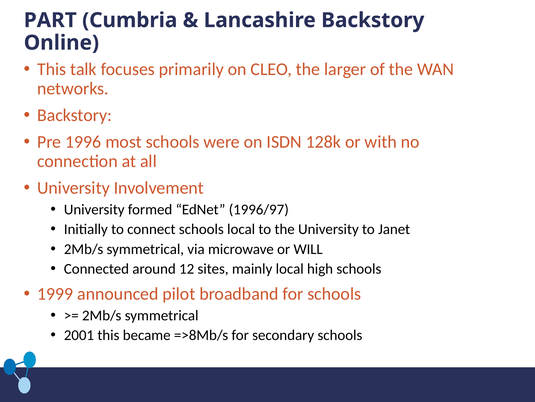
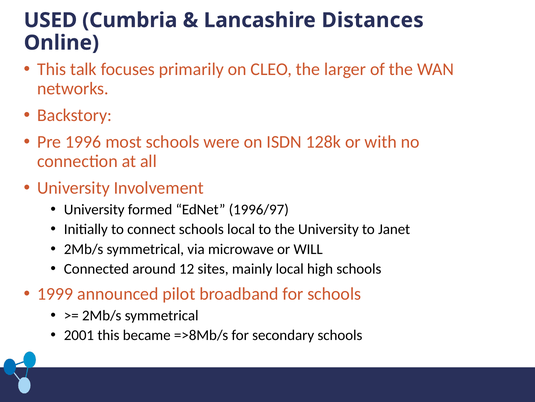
PART: PART -> USED (50, 20)
Lancashire Backstory: Backstory -> Distances (373, 20)
